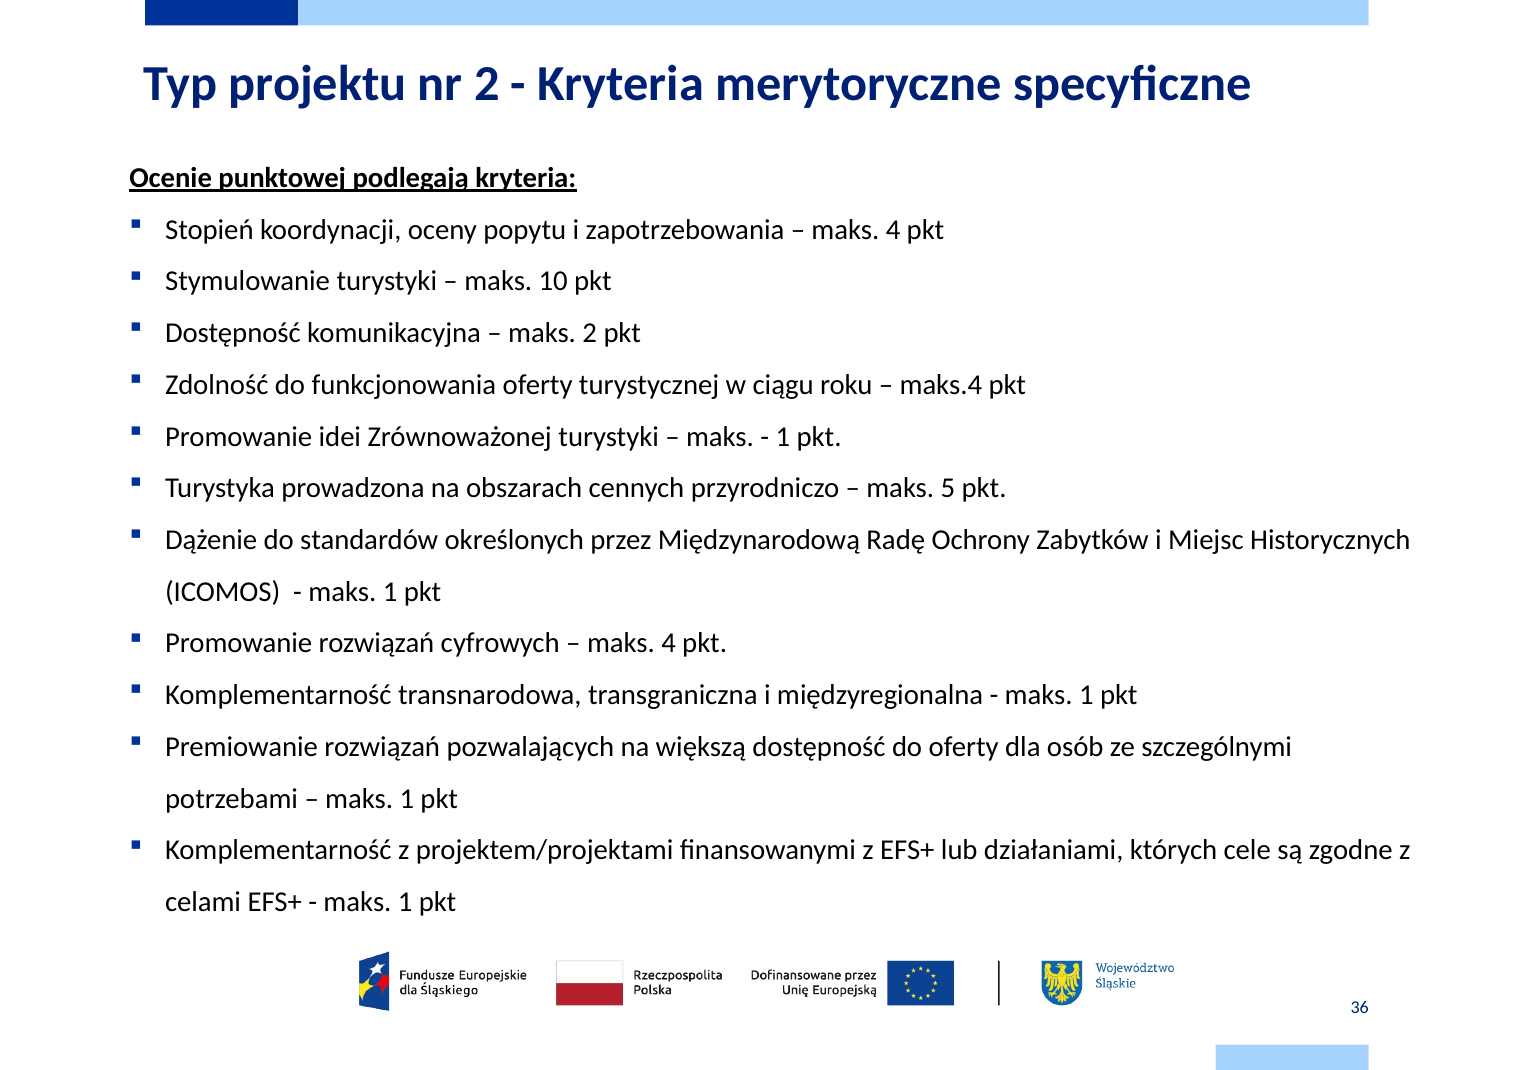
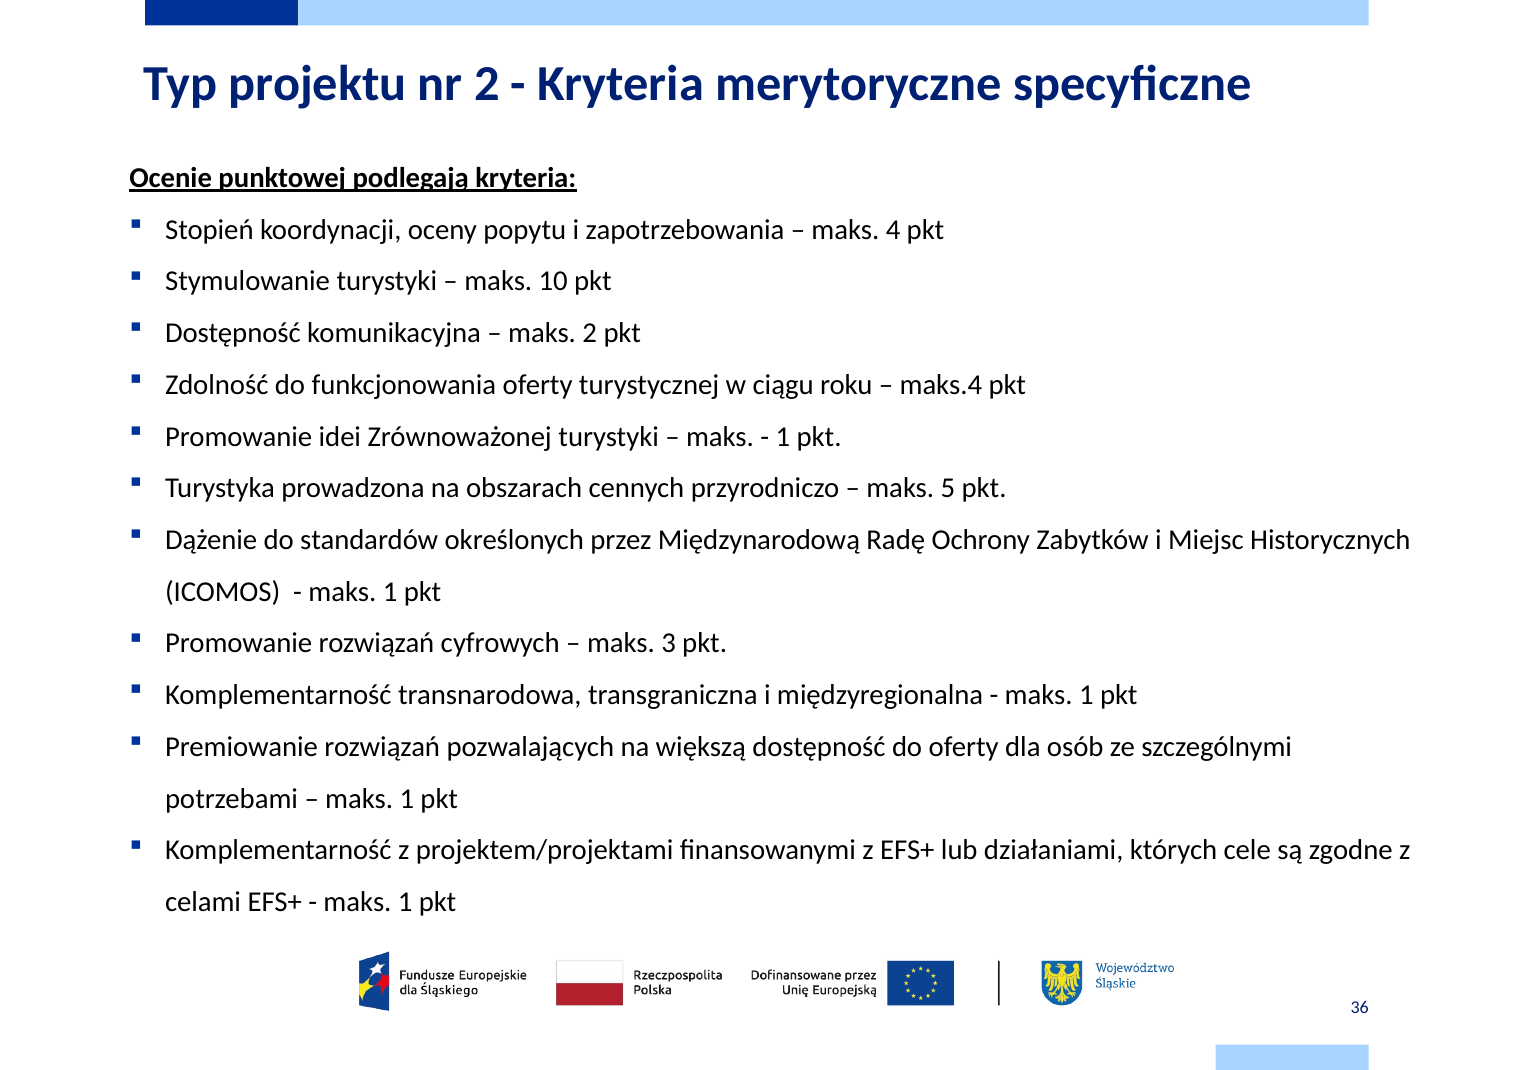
4: 4 -> 3 (669, 644)
